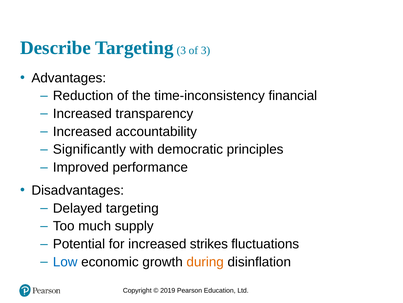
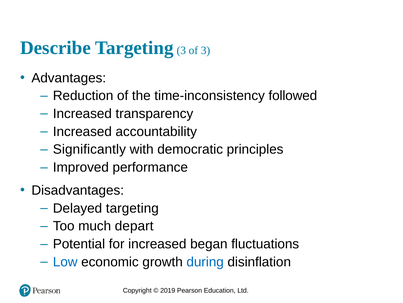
financial: financial -> followed (293, 96)
supply: supply -> depart (134, 226)
strikes: strikes -> began (209, 244)
during colour: orange -> blue (205, 261)
